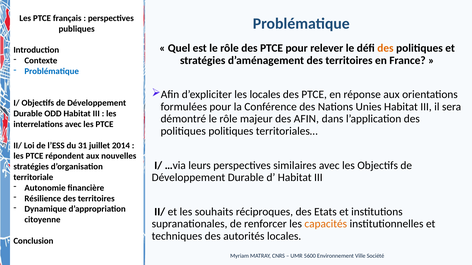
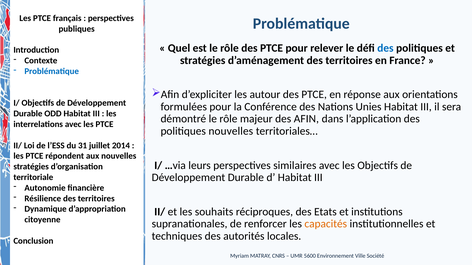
des colour: orange -> blue (385, 48)
les locales: locales -> autour (265, 95)
politiques politiques: politiques -> nouvelles (231, 131)
